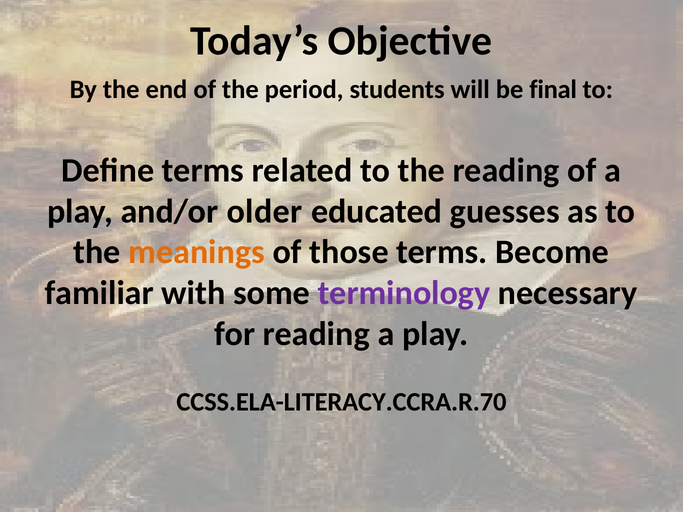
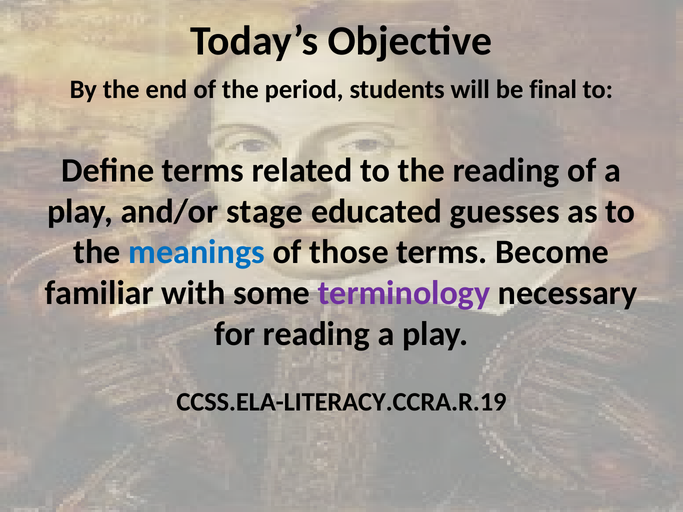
older: older -> stage (264, 211)
meanings colour: orange -> blue (197, 252)
CCSS.ELA-LITERACY.CCRA.R.70: CCSS.ELA-LITERACY.CCRA.R.70 -> CCSS.ELA-LITERACY.CCRA.R.19 (341, 402)
